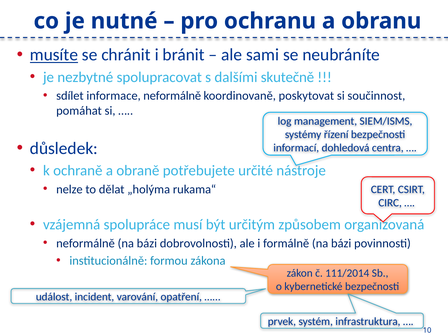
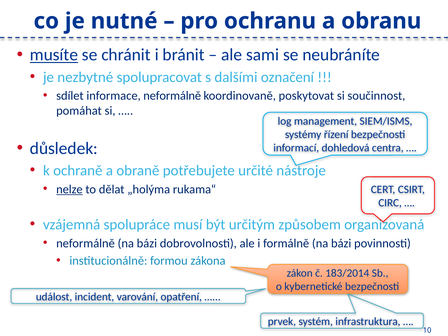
skutečně: skutečně -> označení (287, 77)
nelze underline: none -> present (69, 189)
111/2014: 111/2014 -> 183/2014 (347, 273)
